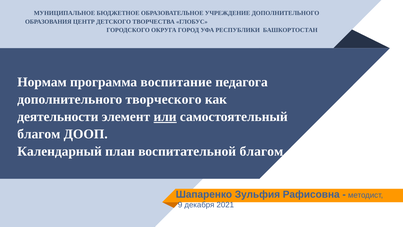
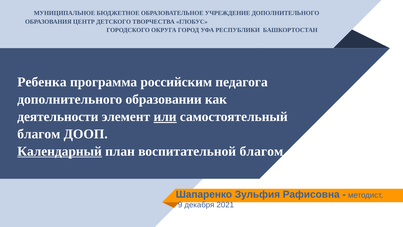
Нормам: Нормам -> Ребенка (42, 82)
воспитание: воспитание -> российским (176, 82)
творческого: творческого -> образовании (164, 99)
Календарный underline: none -> present (60, 151)
